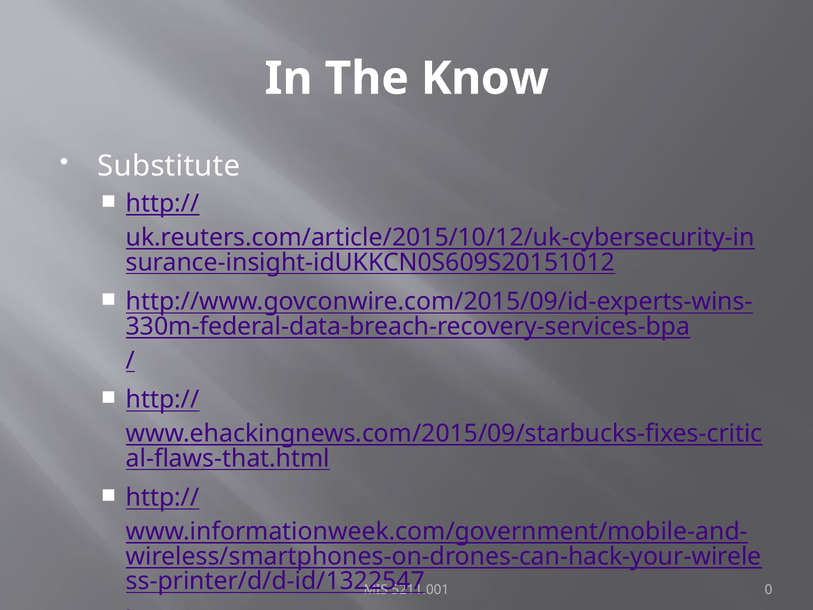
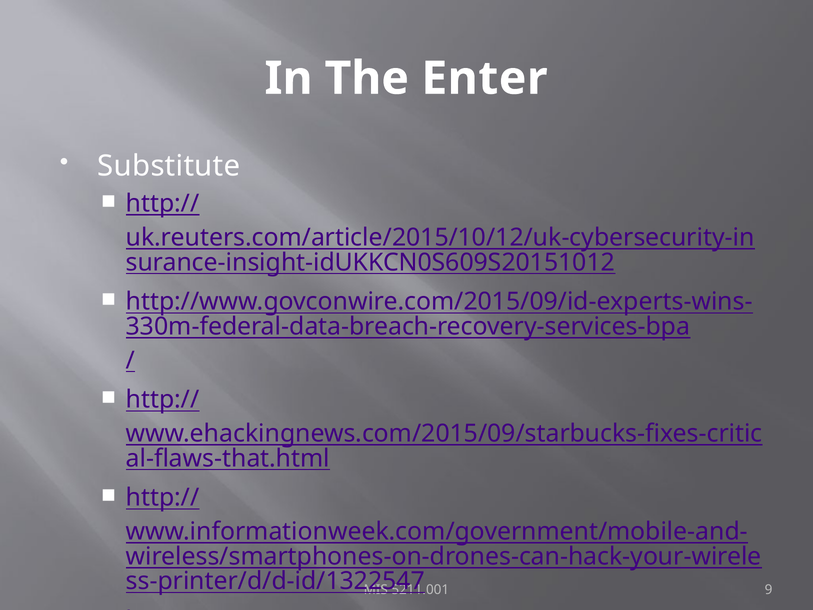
Know: Know -> Enter (484, 78)
0: 0 -> 9 (769, 590)
